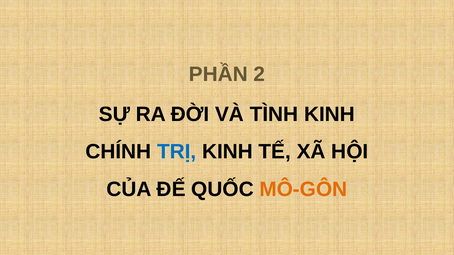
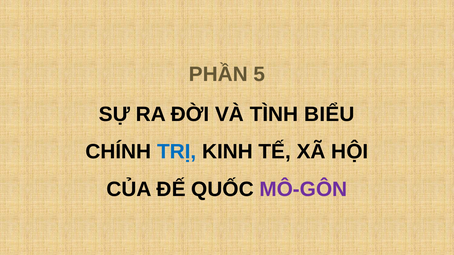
2: 2 -> 5 (259, 74)
TÌNH KINH: KINH -> BIỂU (329, 115)
MÔ-GÔN colour: orange -> purple (303, 189)
